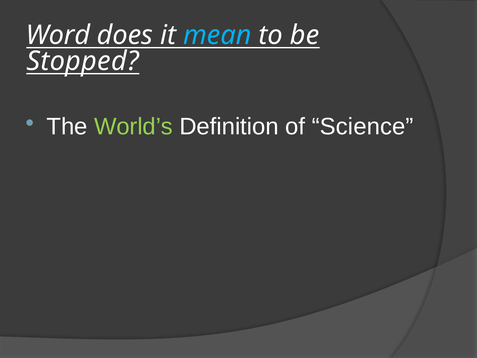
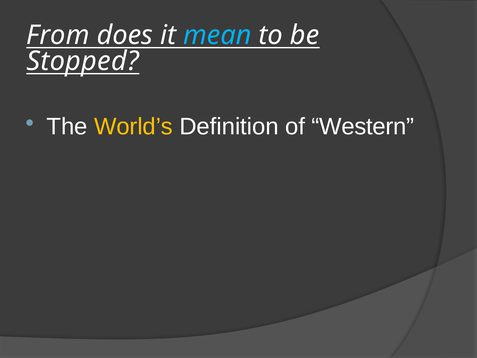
Word: Word -> From (58, 35)
World’s colour: light green -> yellow (134, 126)
Science: Science -> Western (363, 126)
